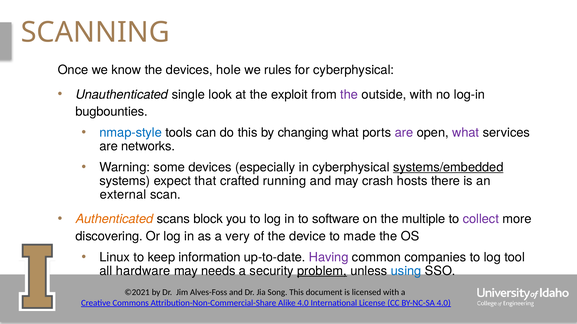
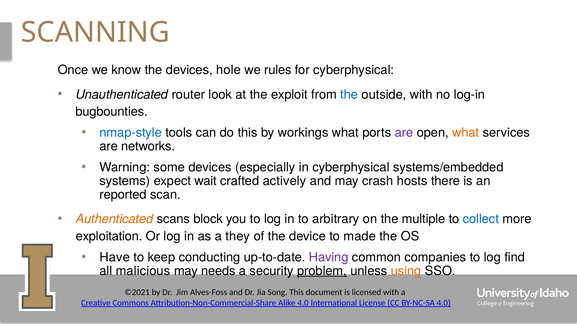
single: single -> router (188, 95)
the colour: purple -> blue (349, 95)
changing: changing -> workings (303, 133)
what colour: purple -> orange (466, 133)
systems/embedded underline: present -> none (448, 168)
that: that -> wait (206, 181)
running: running -> actively (285, 181)
external: external -> reported (123, 195)
software: software -> arbitrary (336, 219)
collect colour: purple -> blue (481, 219)
discovering: discovering -> exploitation (109, 237)
very: very -> they (238, 237)
Linux: Linux -> Have (115, 258)
information: information -> conducting (210, 258)
tool: tool -> find (515, 258)
hardware: hardware -> malicious (143, 271)
using colour: blue -> orange (406, 271)
